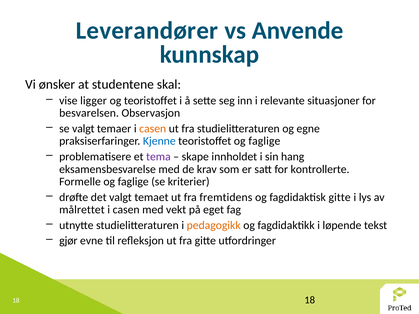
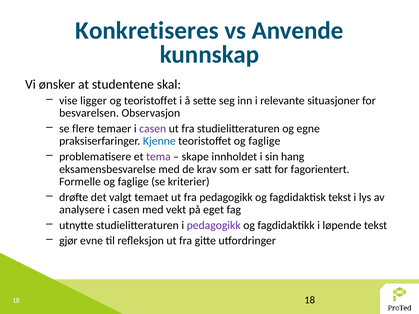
Leverandører: Leverandører -> Konkretiseres (147, 31)
se valgt: valgt -> flere (83, 129)
casen colour: orange -> purple (153, 129)
kontrollerte: kontrollerte -> fagorientert (320, 169)
fra fremtidens: fremtidens -> pedagogikk (226, 197)
fagdidaktisk gitte: gitte -> tekst (340, 197)
målrettet: målrettet -> analysere (82, 210)
pedagogikk colour: orange -> purple (214, 225)
